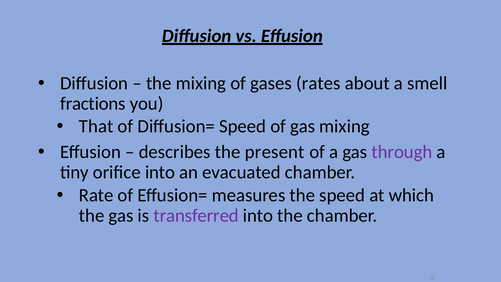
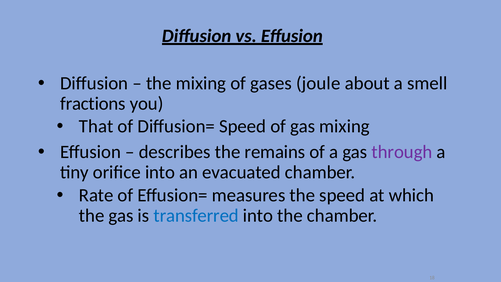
rates: rates -> joule (318, 83)
present: present -> remains (275, 152)
transferred colour: purple -> blue (196, 215)
